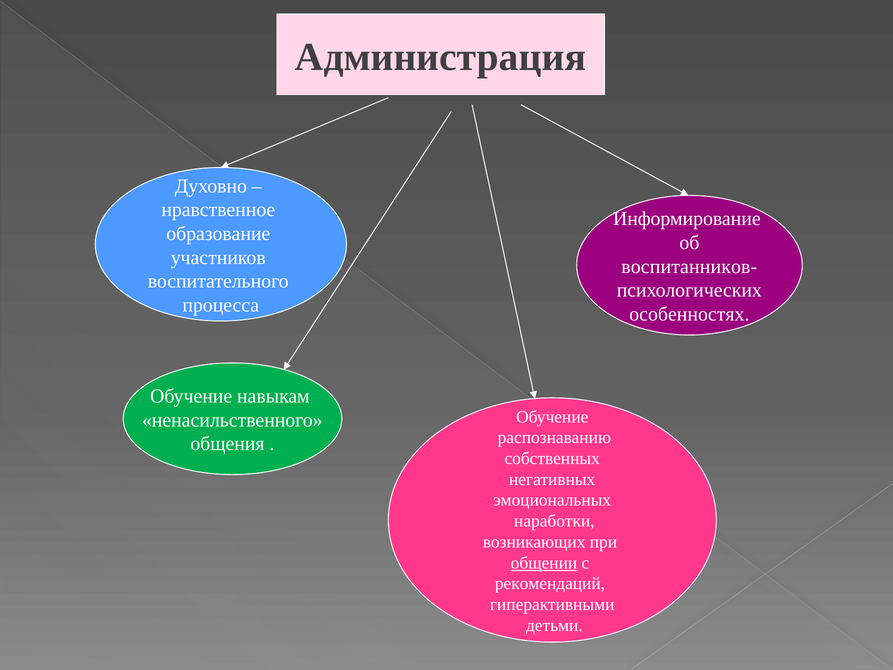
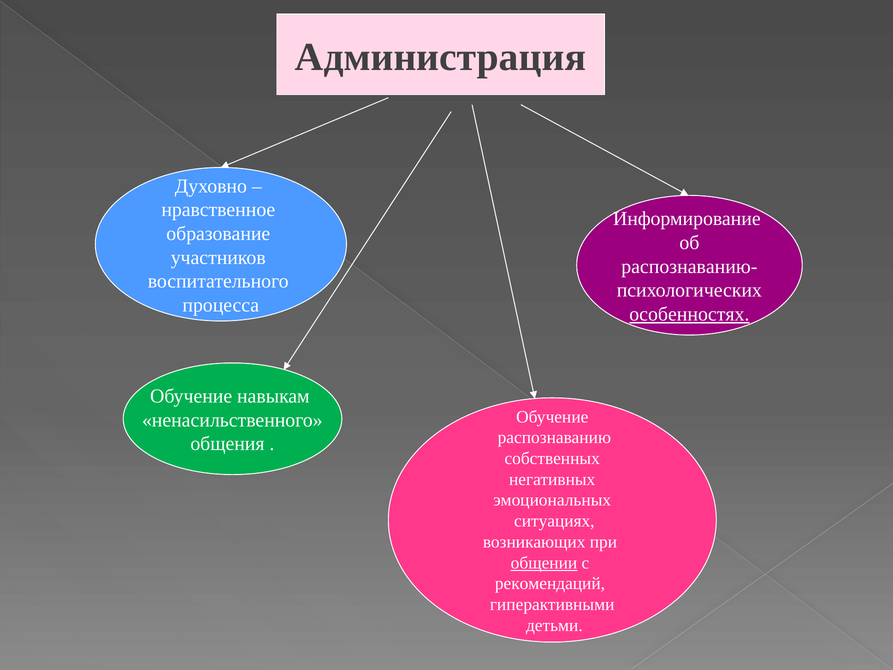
воспитанников-: воспитанников- -> распознаванию- (689, 266)
особенностях underline: none -> present (689, 314)
наработки: наработки -> ситуациях (554, 521)
